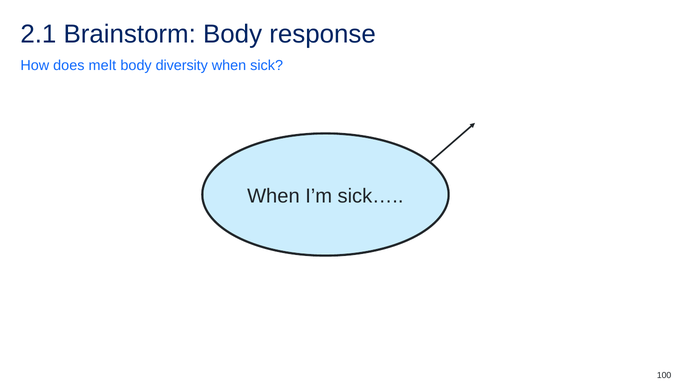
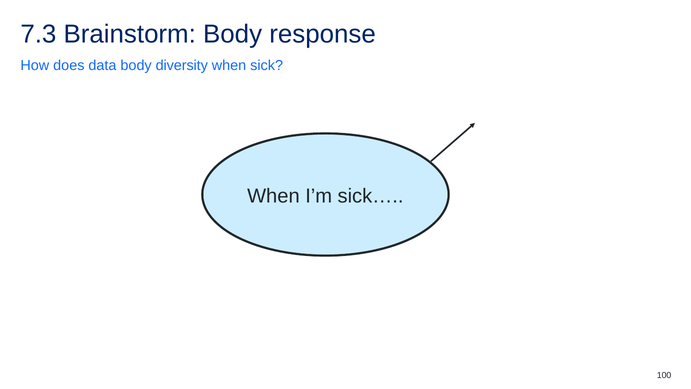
2.1: 2.1 -> 7.3 (38, 34)
melt: melt -> data (102, 66)
